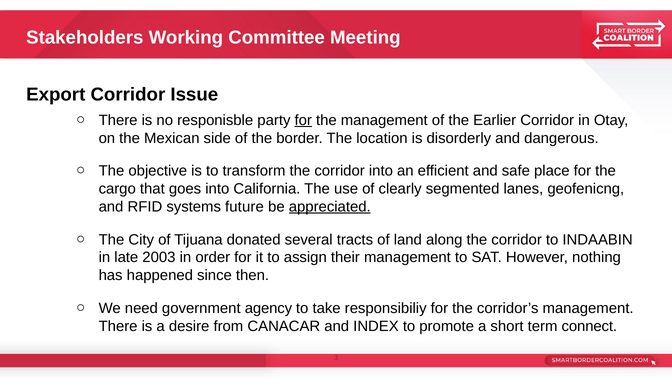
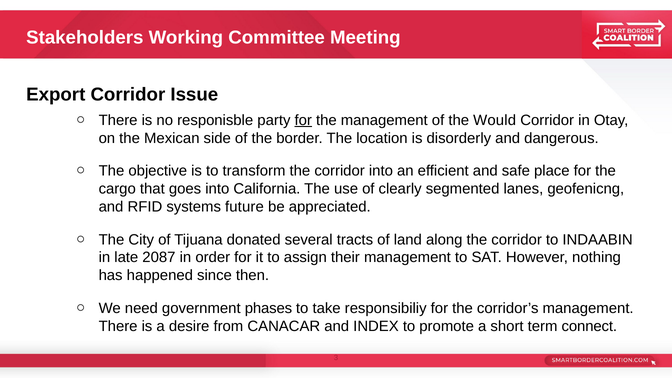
Earlier: Earlier -> Would (495, 120)
appreciated underline: present -> none (330, 207)
2003: 2003 -> 2087 (159, 258)
agency: agency -> phases (268, 308)
